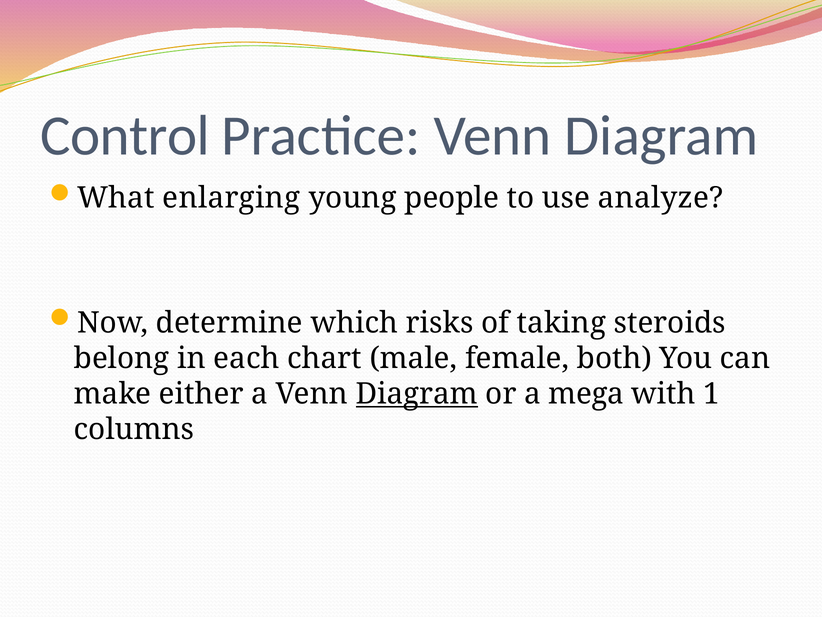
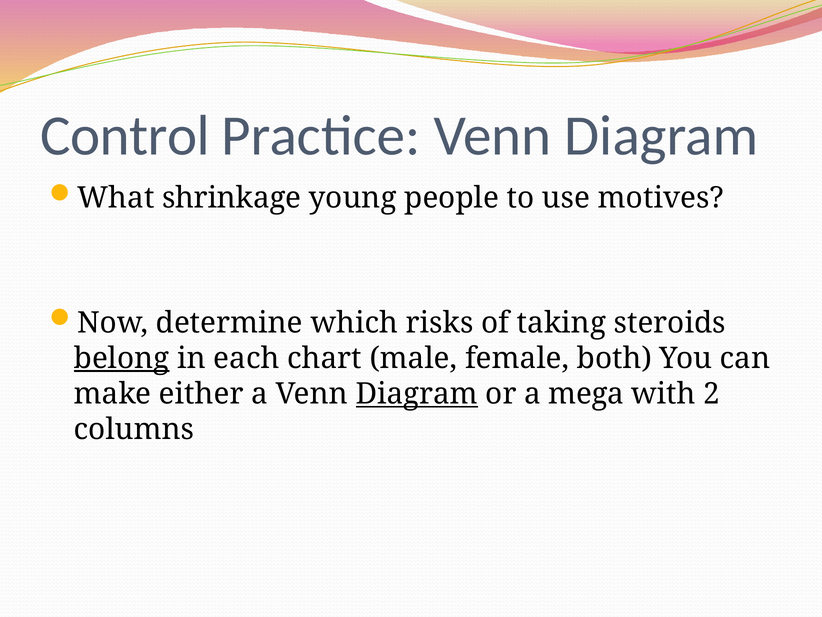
enlarging: enlarging -> shrinkage (232, 198)
analyze: analyze -> motives (661, 198)
belong underline: none -> present (122, 358)
1: 1 -> 2 (712, 394)
